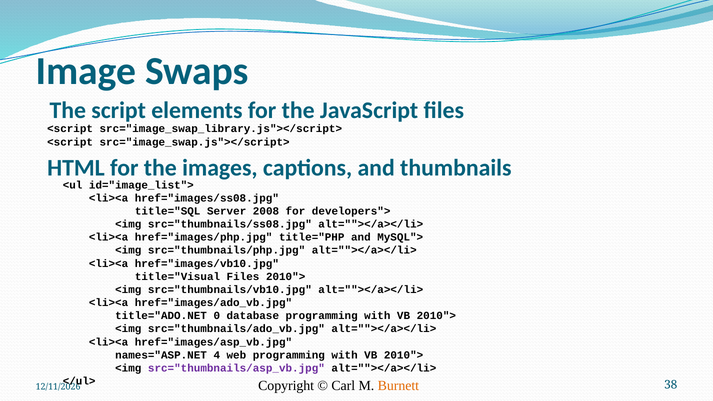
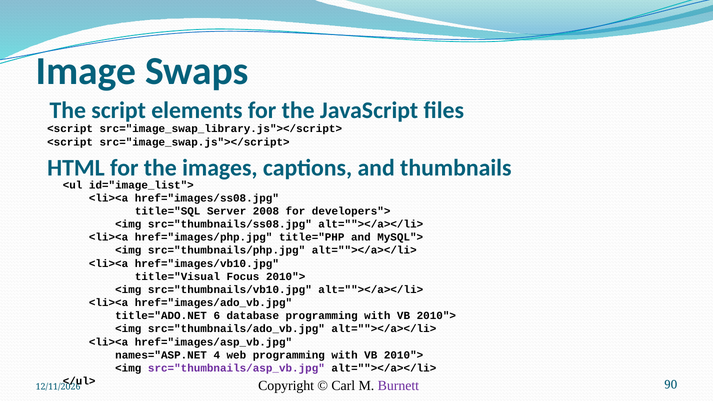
title="Visual Files: Files -> Focus (243, 277)
0: 0 -> 6 (217, 316)
Burnett colour: orange -> purple (398, 386)
38: 38 -> 90 (671, 385)
